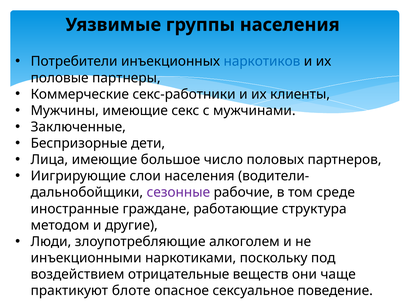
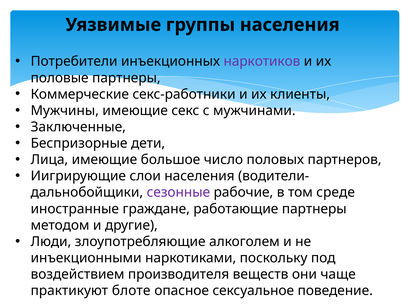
наркотиков colour: blue -> purple (262, 61)
работающие структура: структура -> партнеры (314, 209)
отрицательные: отрицательные -> производителя (179, 274)
